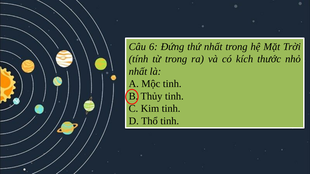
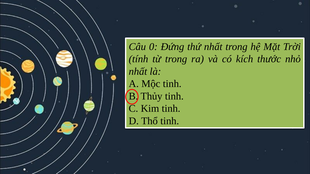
6: 6 -> 0 (153, 47)
